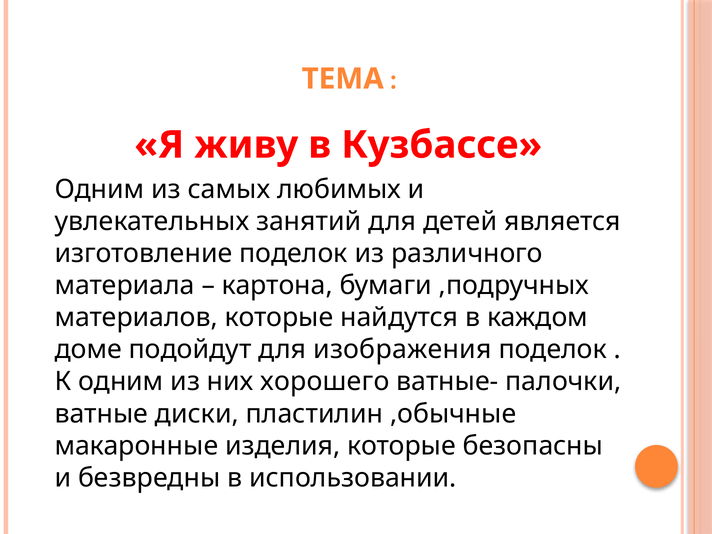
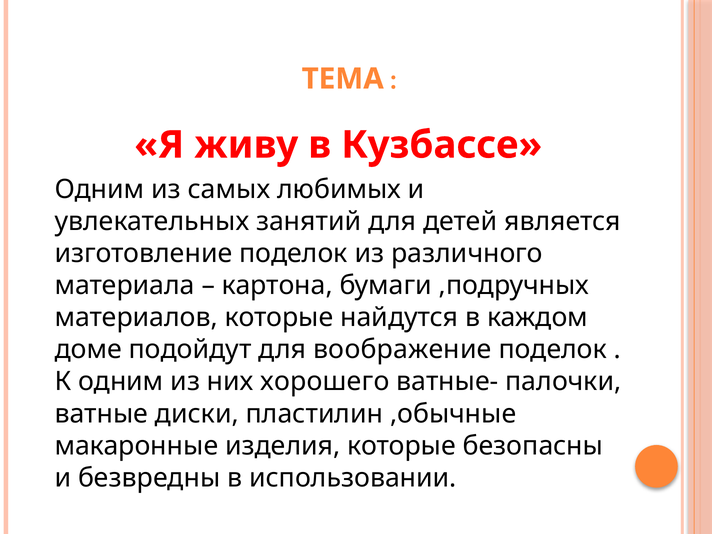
изображения: изображения -> воображение (402, 350)
